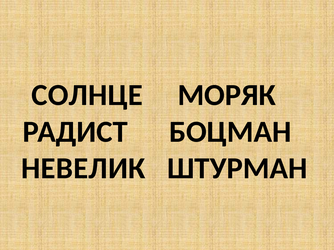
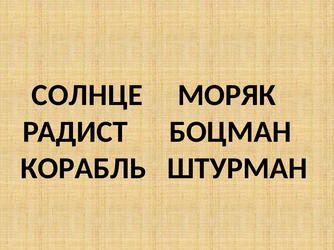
НЕВЕЛИК: НЕВЕЛИК -> КОРАБЛЬ (83, 169)
